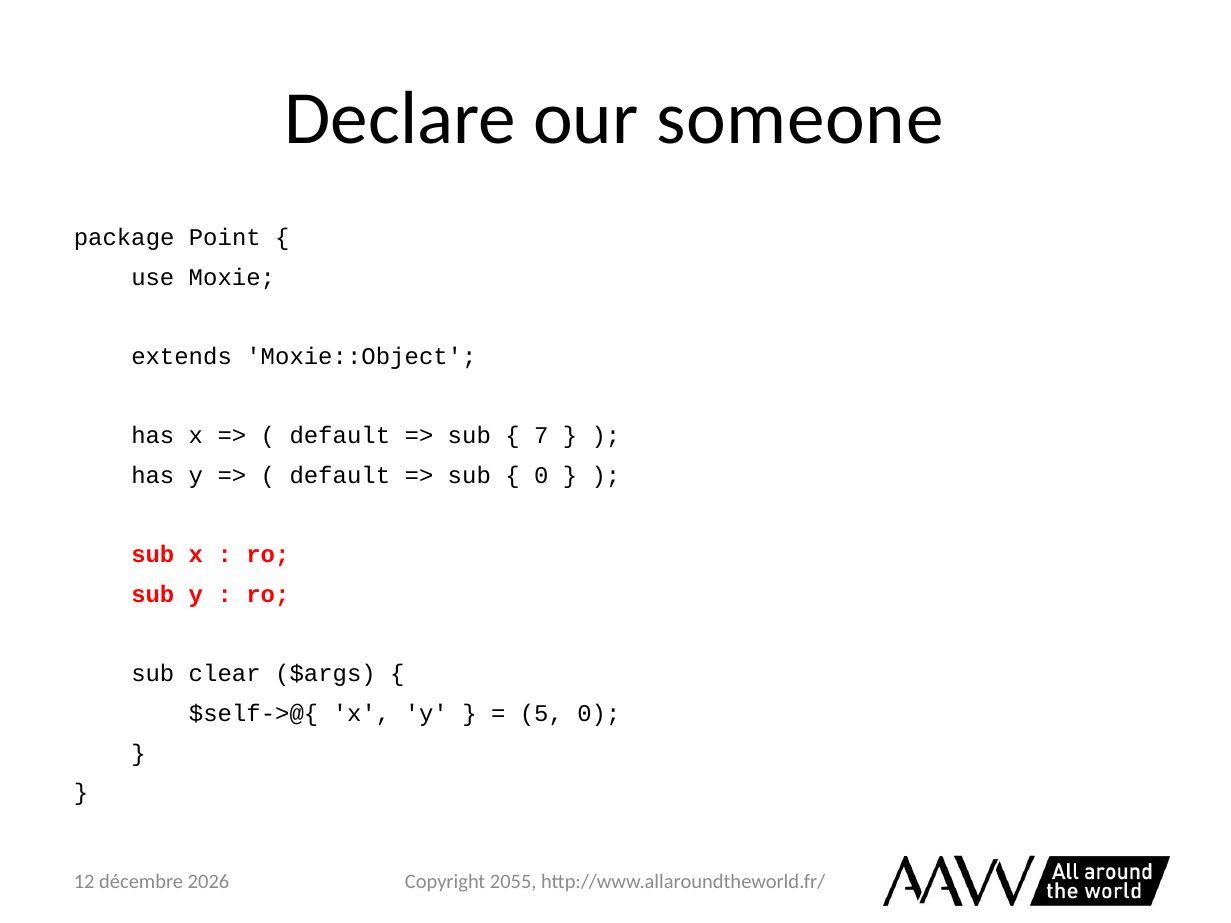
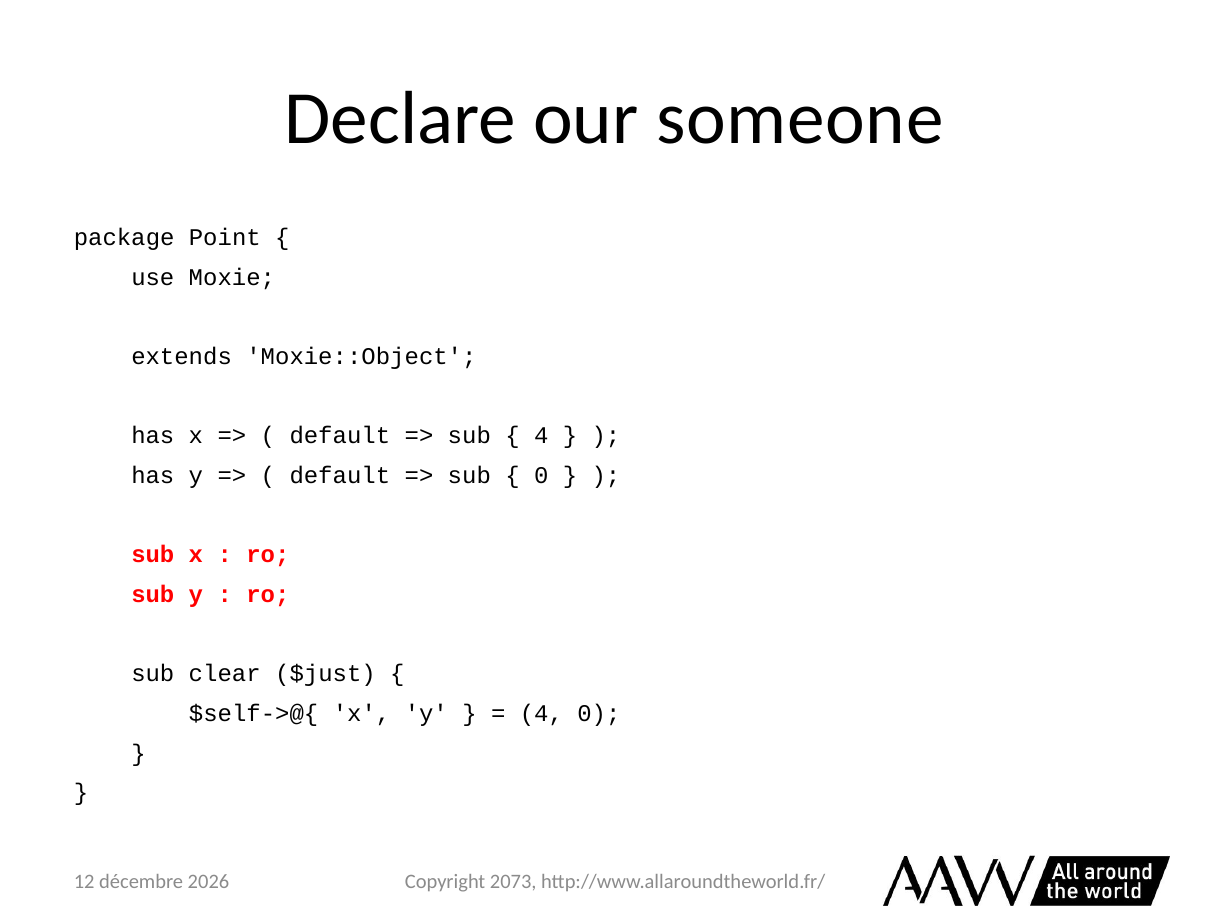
7: 7 -> 4 (541, 436)
$args: $args -> $just (325, 674)
5: 5 -> 4 (541, 714)
2055: 2055 -> 2073 (513, 881)
